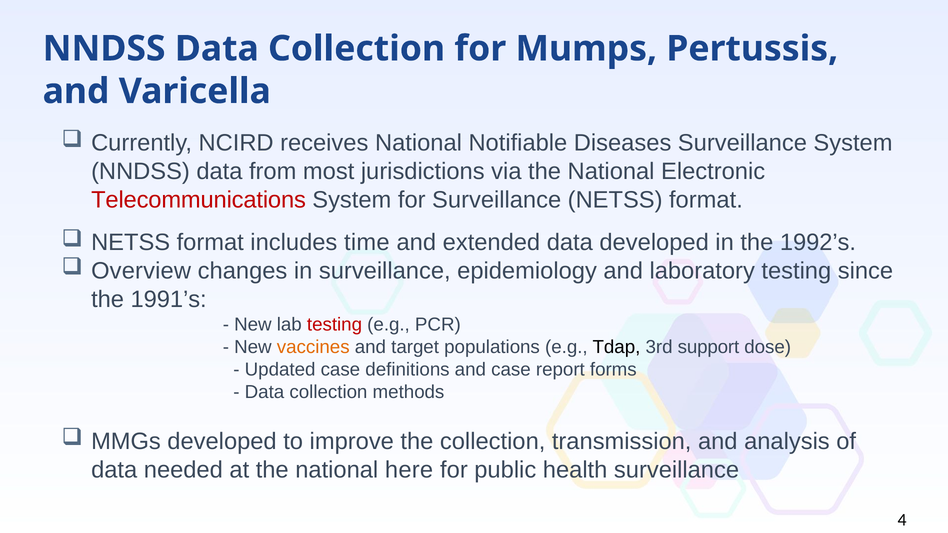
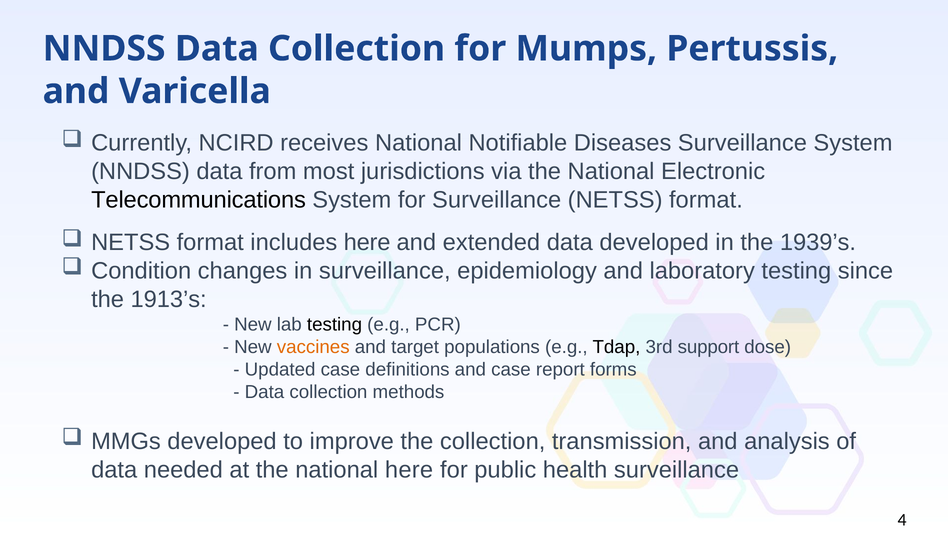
Telecommunications colour: red -> black (199, 200)
includes time: time -> here (367, 243)
1992’s: 1992’s -> 1939’s (818, 243)
Overview: Overview -> Condition (141, 271)
1991’s: 1991’s -> 1913’s (169, 300)
testing colour: red -> black (335, 325)
